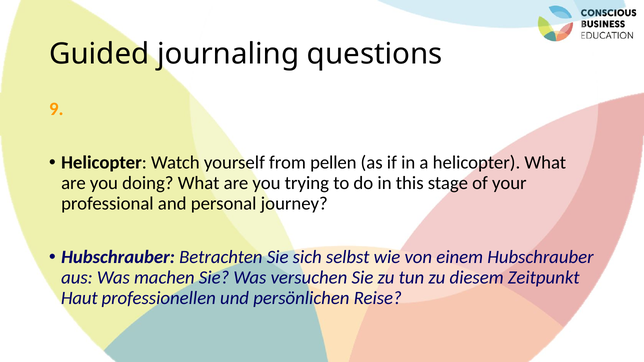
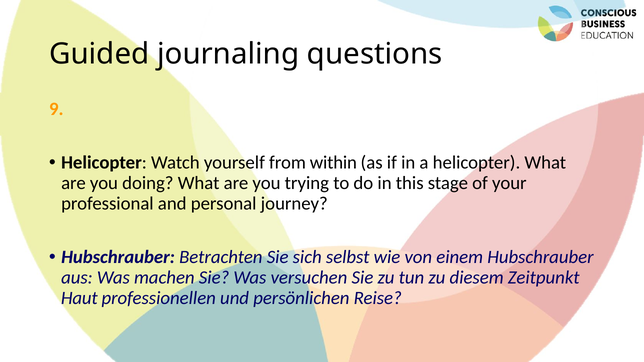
pellen: pellen -> within (333, 163)
